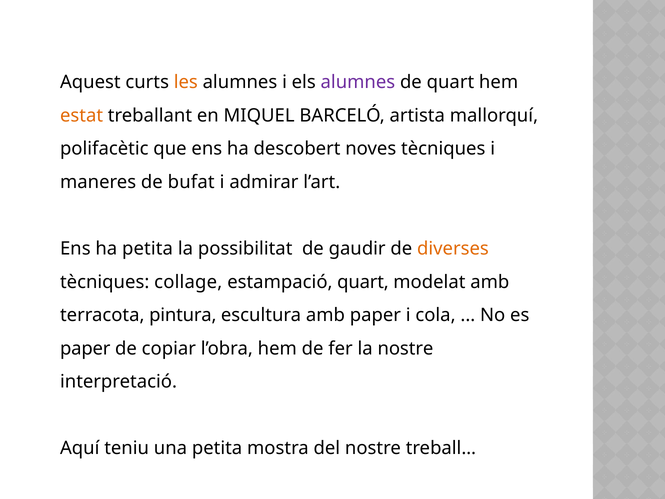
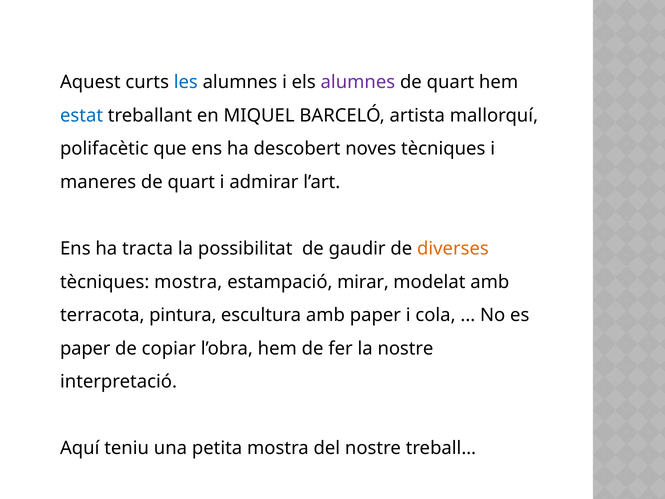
les colour: orange -> blue (186, 82)
estat colour: orange -> blue (82, 116)
maneres de bufat: bufat -> quart (191, 182)
ha petita: petita -> tracta (148, 249)
tècniques collage: collage -> mostra (188, 282)
estampació quart: quart -> mirar (363, 282)
